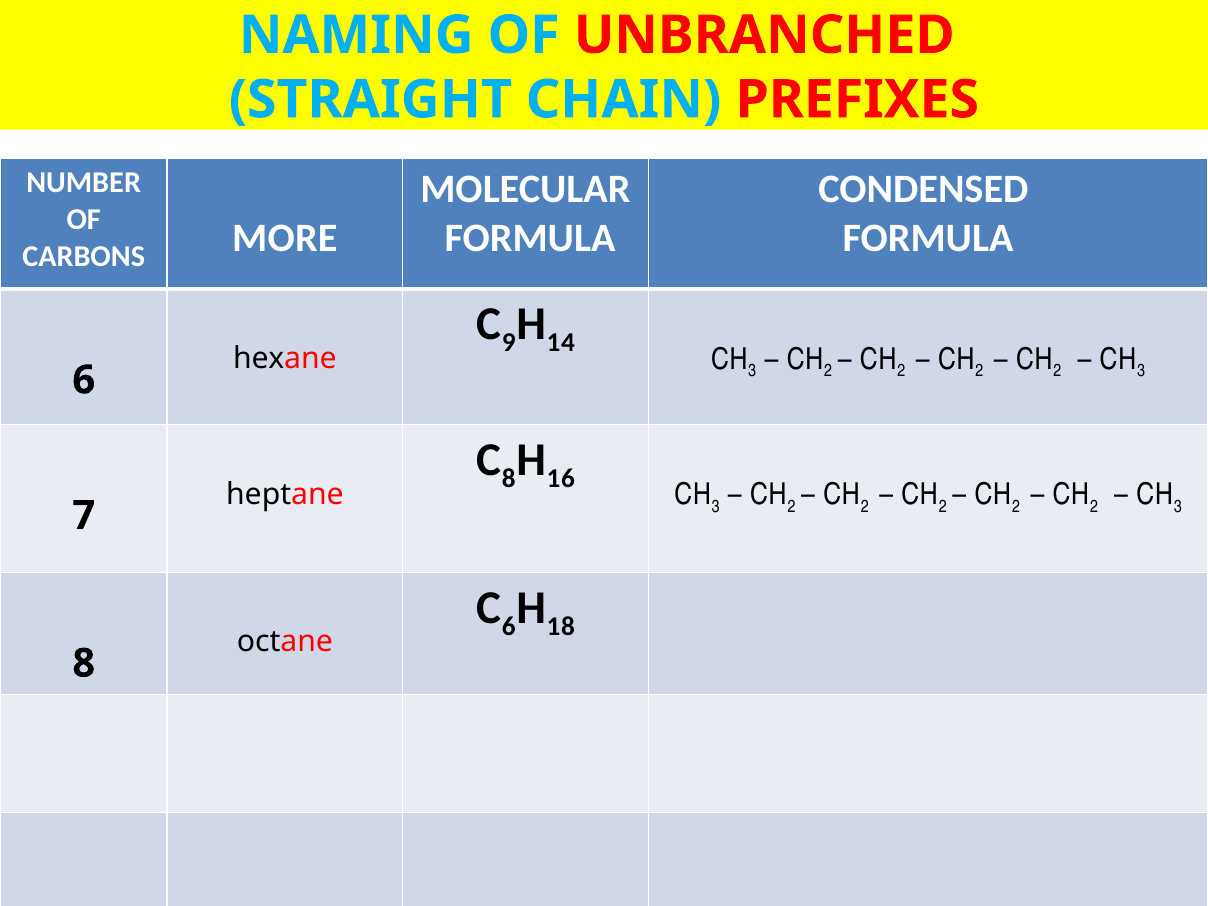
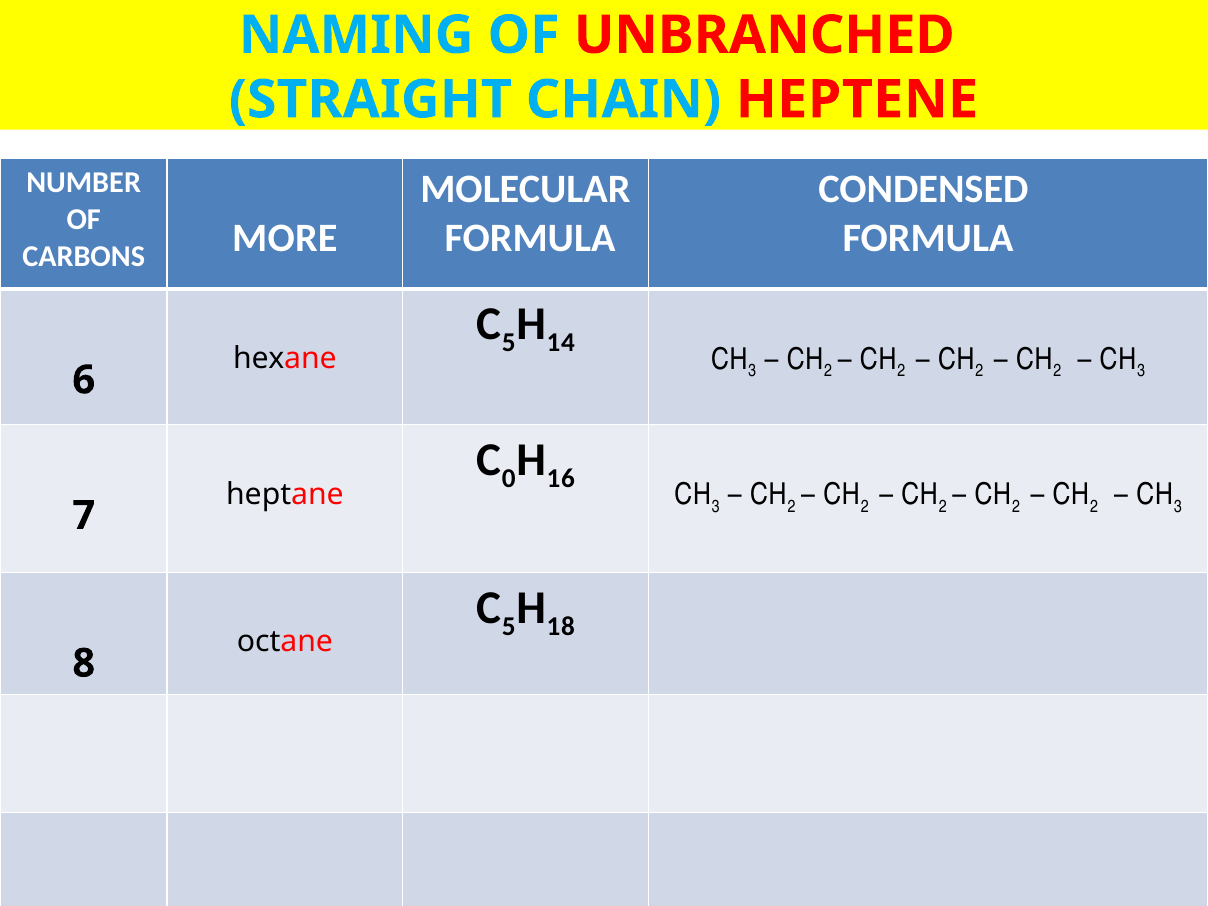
PREFIXES: PREFIXES -> HEPTENE (857, 100)
9: 9 -> 5 (509, 343)
8: 8 -> 0 (509, 478)
6: 6 -> 5 (509, 626)
